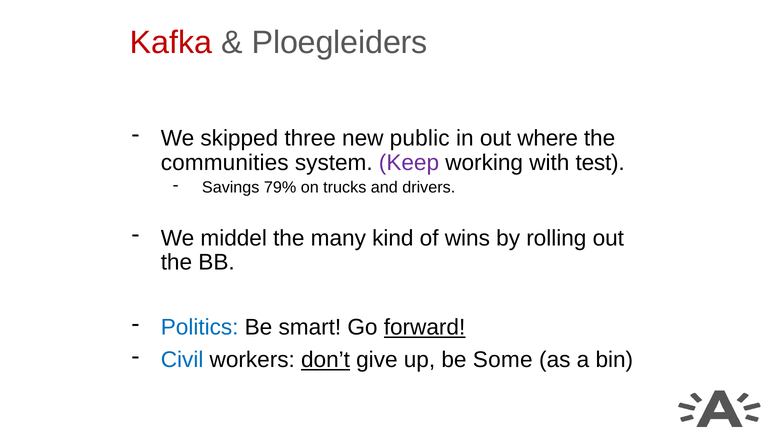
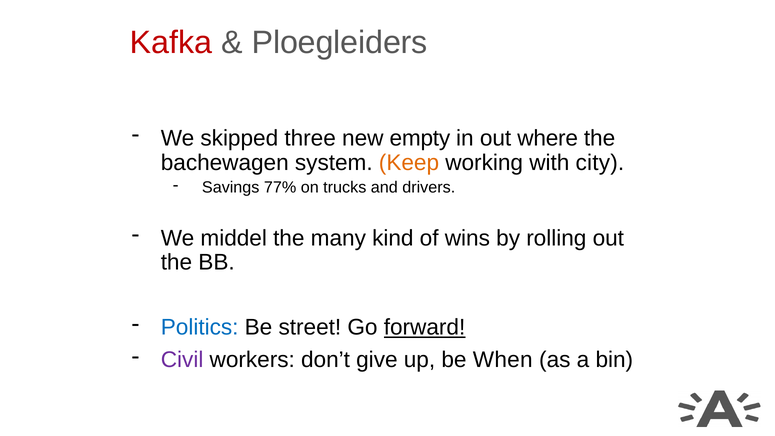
public: public -> empty (420, 138)
communities: communities -> bachewagen (225, 163)
Keep colour: purple -> orange (409, 163)
test: test -> city (600, 163)
79%: 79% -> 77% (280, 188)
smart: smart -> street (310, 327)
Civil colour: blue -> purple (182, 360)
don’t underline: present -> none (326, 360)
Some: Some -> When (503, 360)
